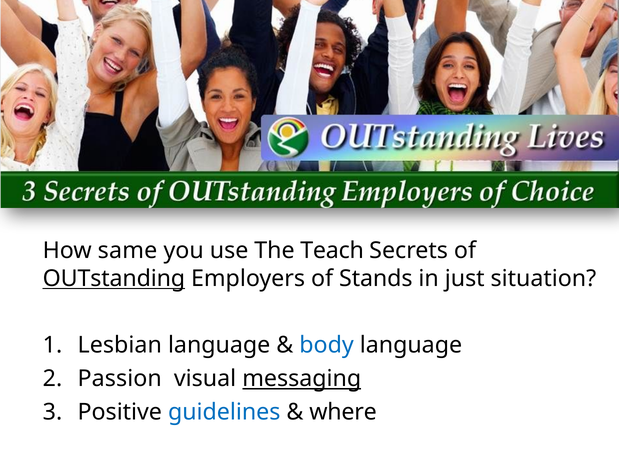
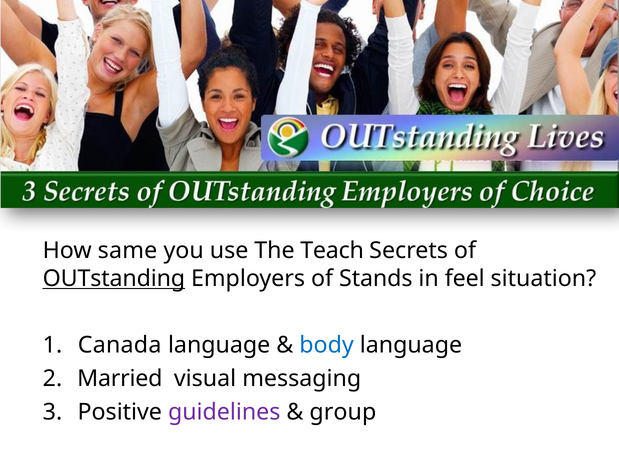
just: just -> feel (465, 279)
Lesbian: Lesbian -> Canada (120, 345)
Passion: Passion -> Married (120, 379)
messaging underline: present -> none (302, 379)
guidelines colour: blue -> purple (224, 412)
where: where -> group (343, 412)
